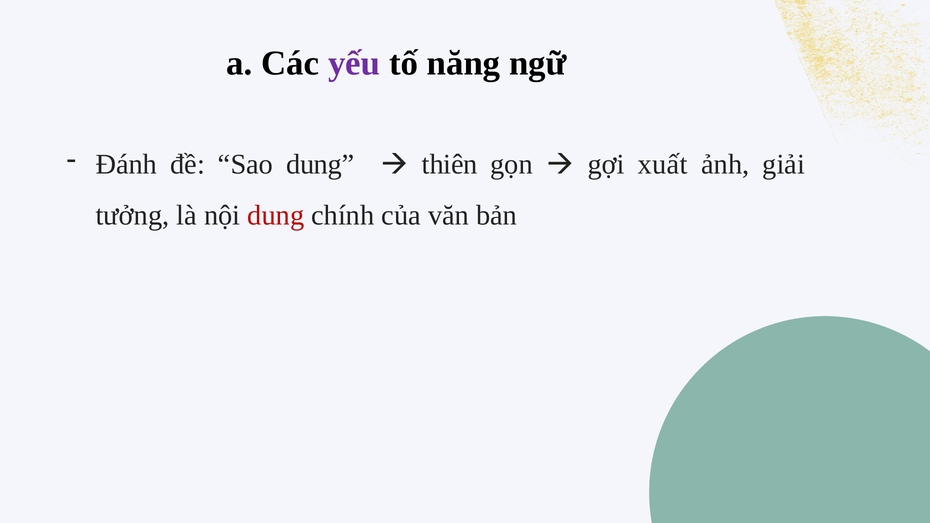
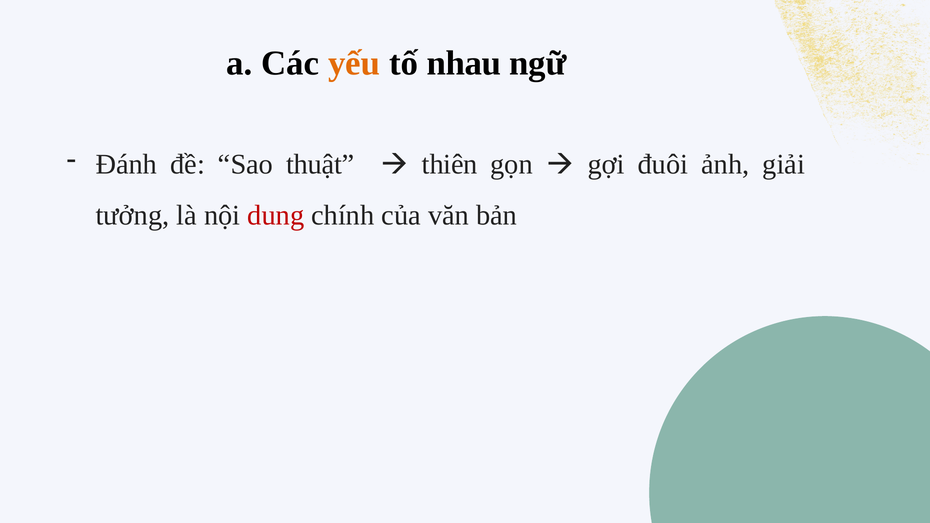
yếu colour: purple -> orange (354, 63)
năng: năng -> nhau (464, 63)
Sao dung: dung -> thuật (320, 164)
xuất: xuất -> đuôi (663, 164)
